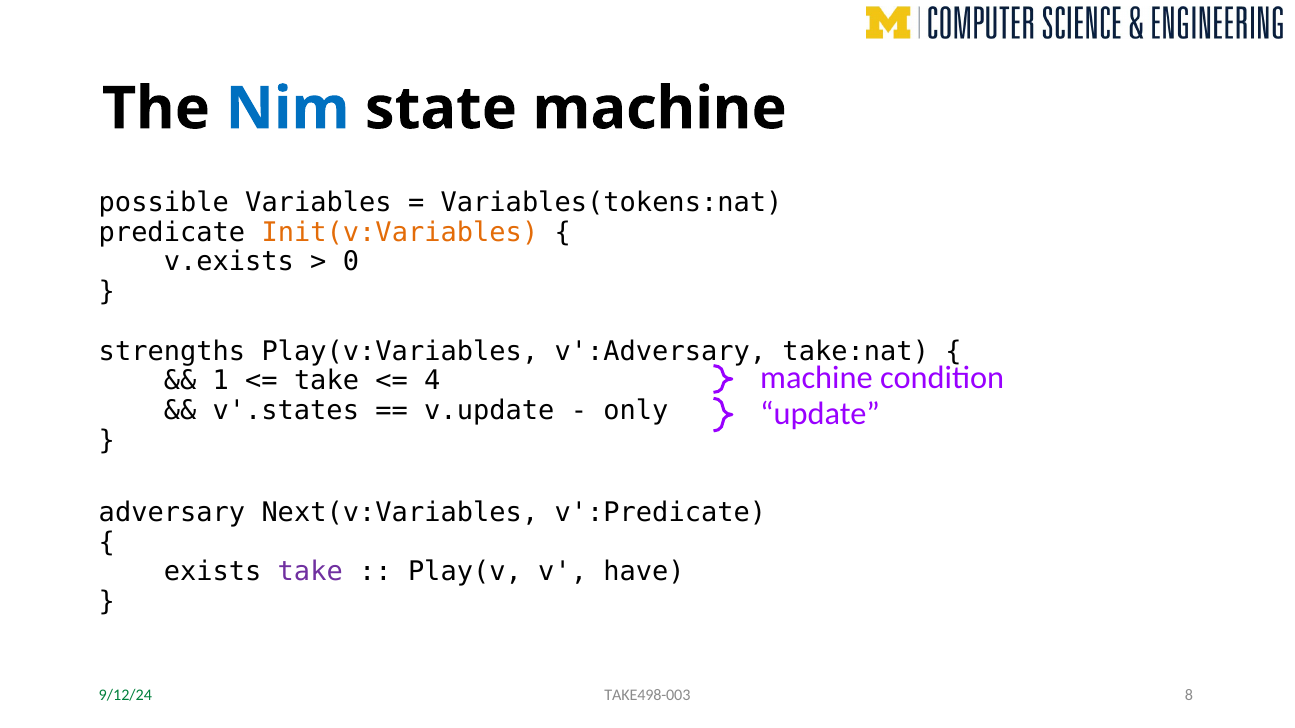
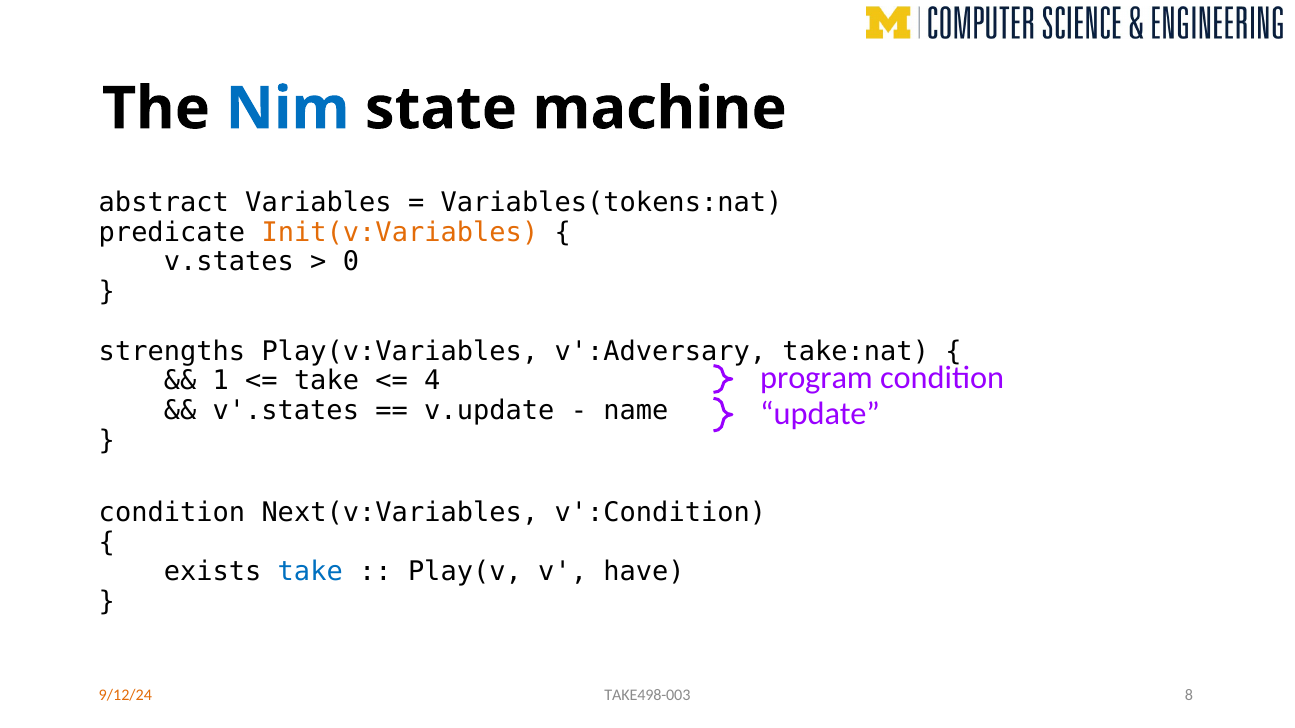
possible: possible -> abstract (164, 203)
v.exists: v.exists -> v.states (229, 262)
machine: machine -> program (817, 378)
only: only -> name (636, 411)
adversary: adversary -> condition (172, 513)
v':Predicate: v':Predicate -> v':Condition (660, 513)
take colour: purple -> blue (310, 572)
9/12/24 colour: green -> orange (125, 696)
